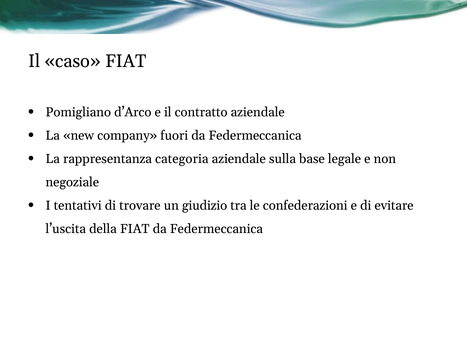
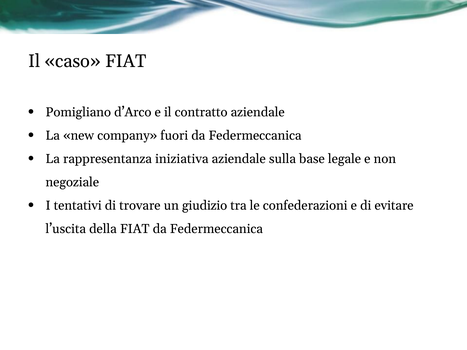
categoria: categoria -> iniziativa (182, 159)
